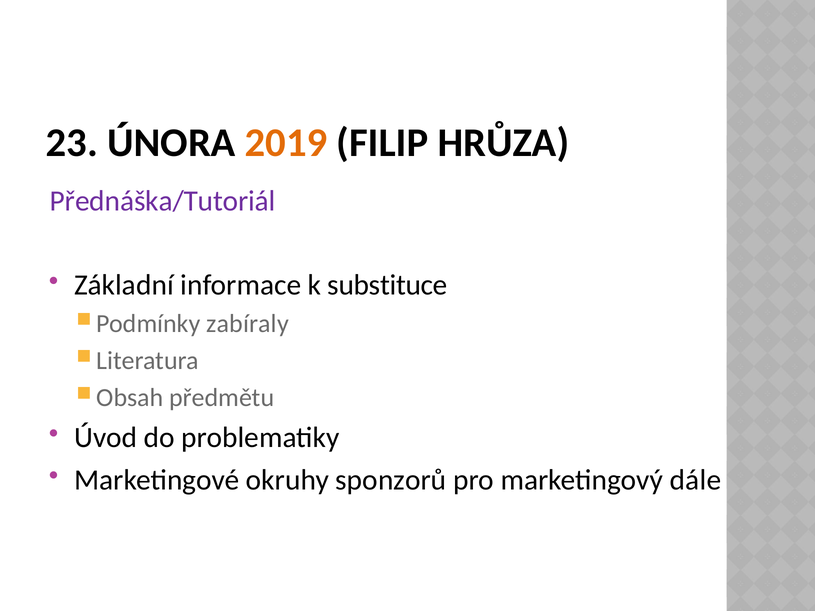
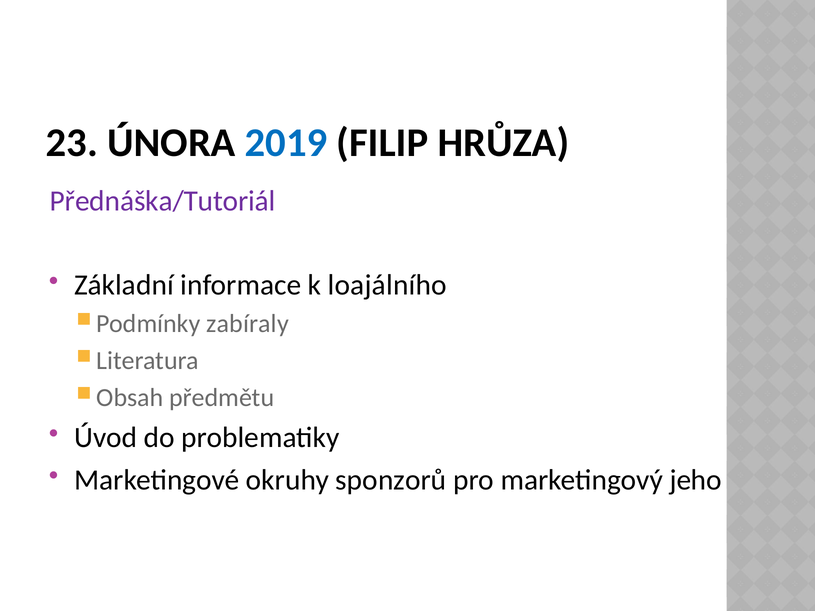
2019 colour: orange -> blue (286, 143)
substituce: substituce -> loajálního (387, 285)
dále: dále -> jeho (696, 480)
